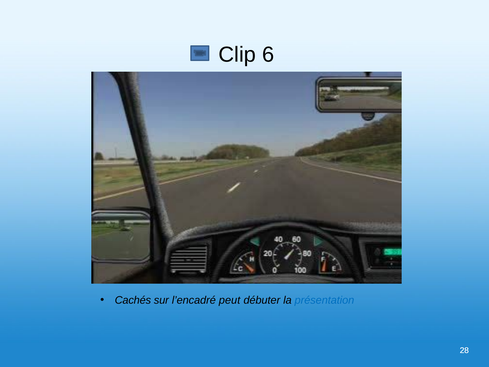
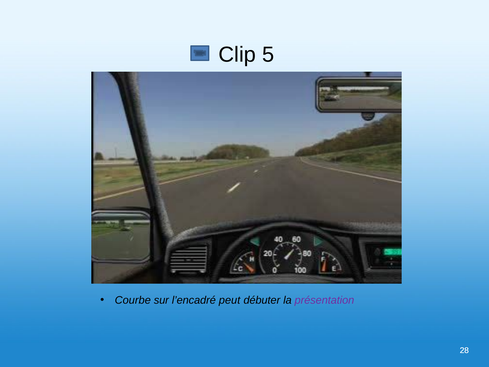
6: 6 -> 5 (268, 55)
Cachés: Cachés -> Courbe (133, 300)
présentation colour: blue -> purple (324, 300)
